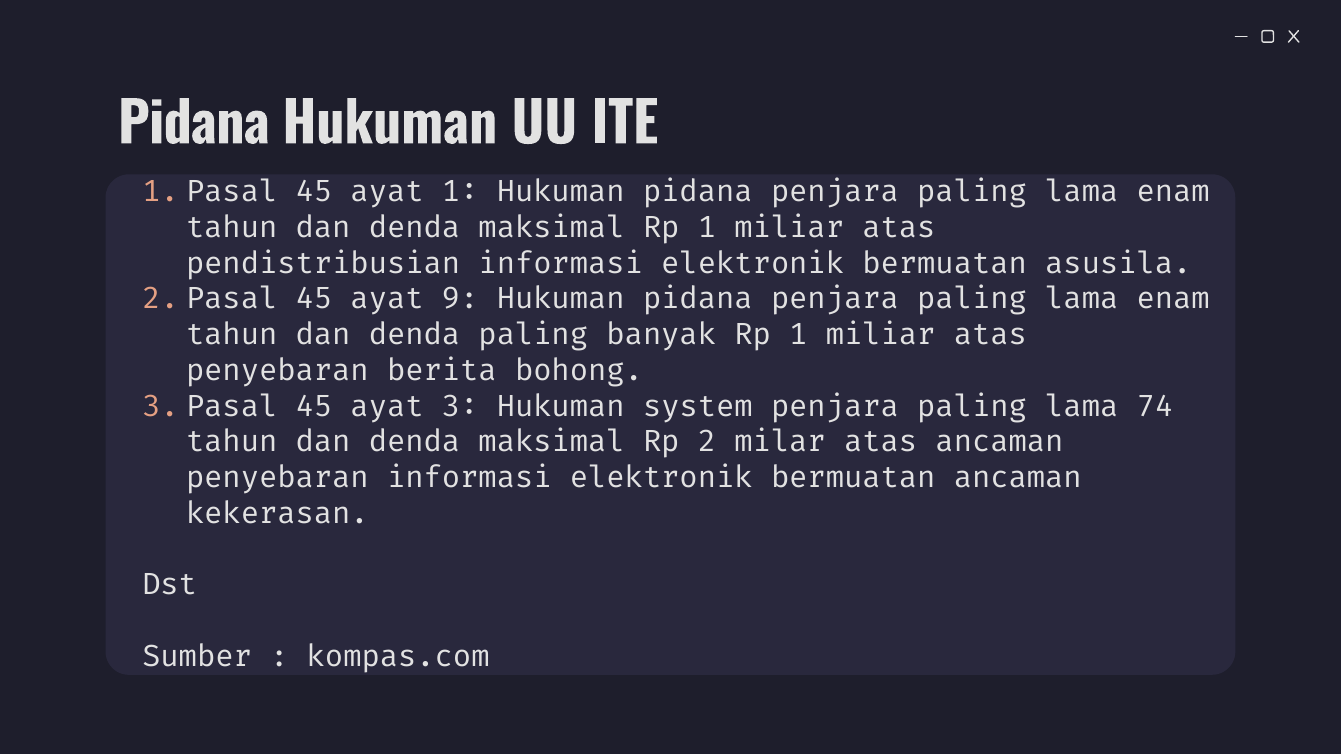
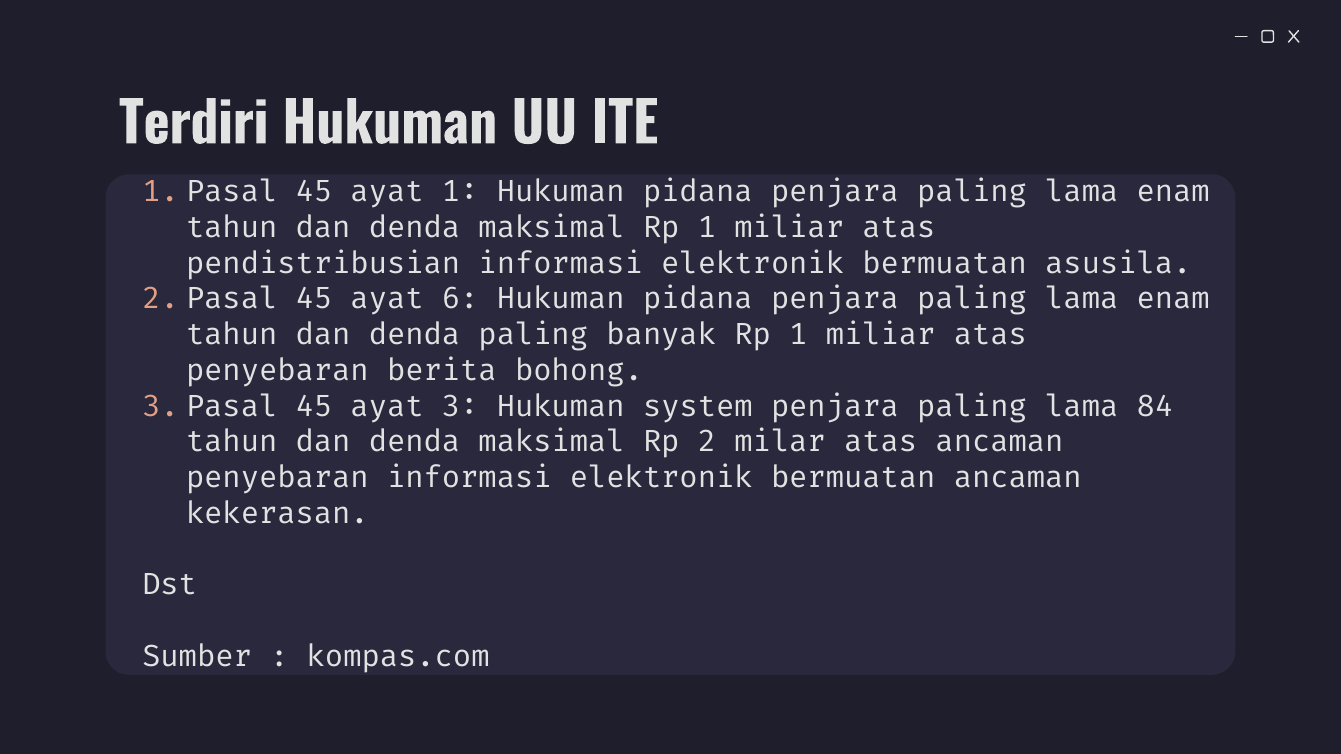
Pidana: Pidana -> Terdiri (194, 125)
9: 9 -> 6 (460, 299)
74: 74 -> 84 (1155, 406)
